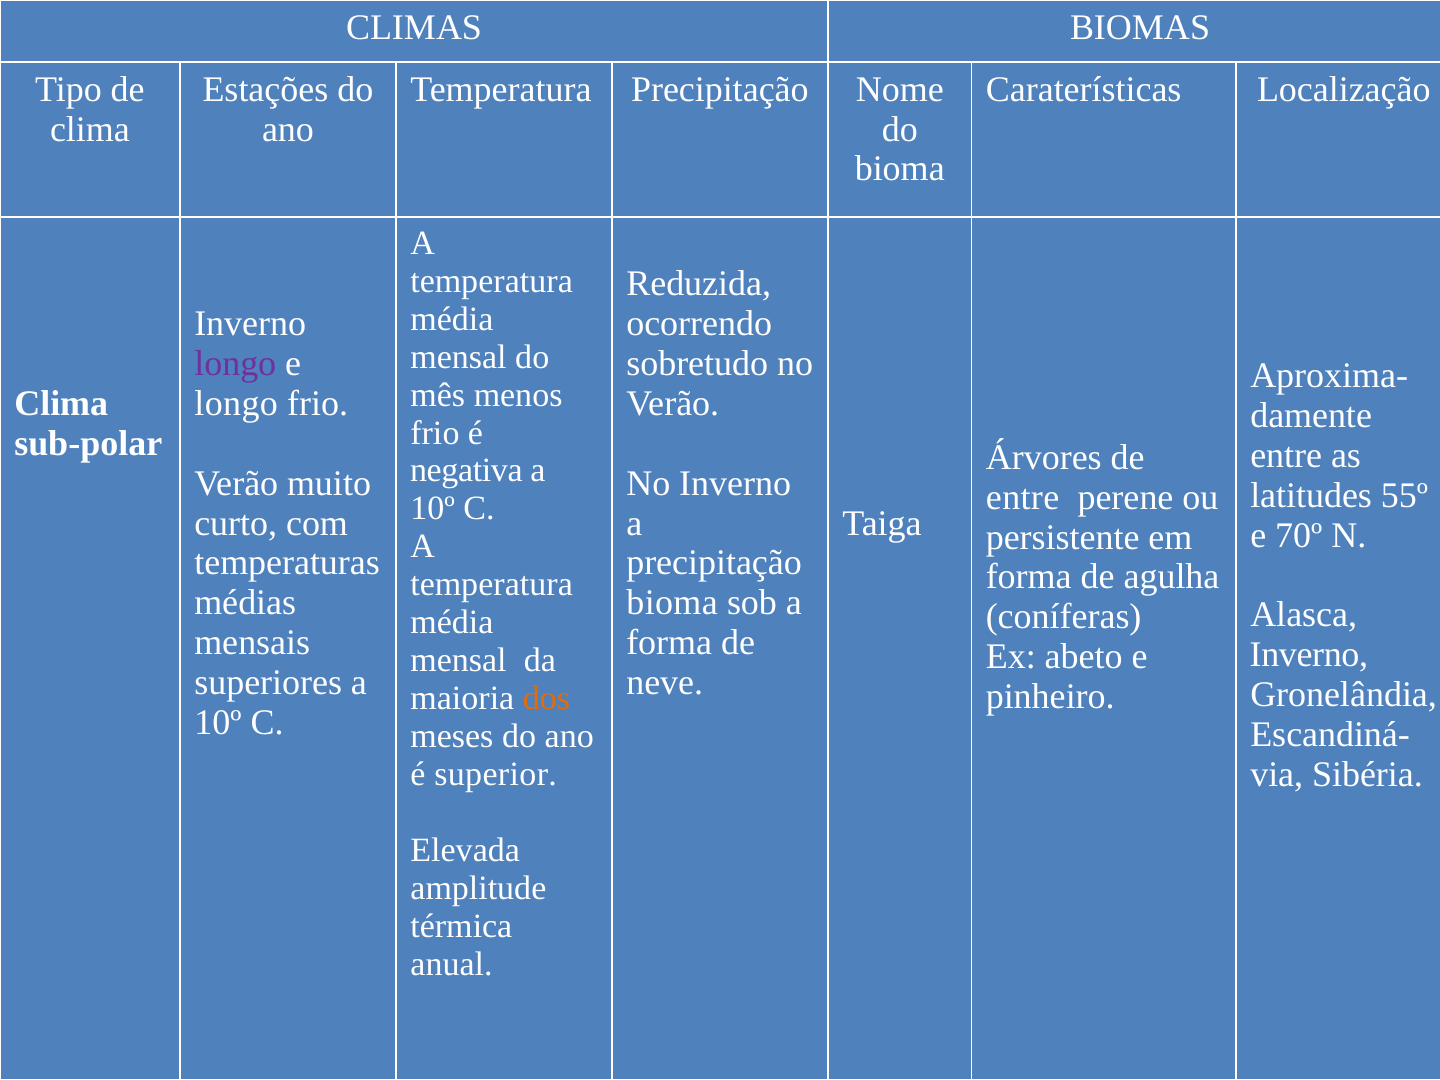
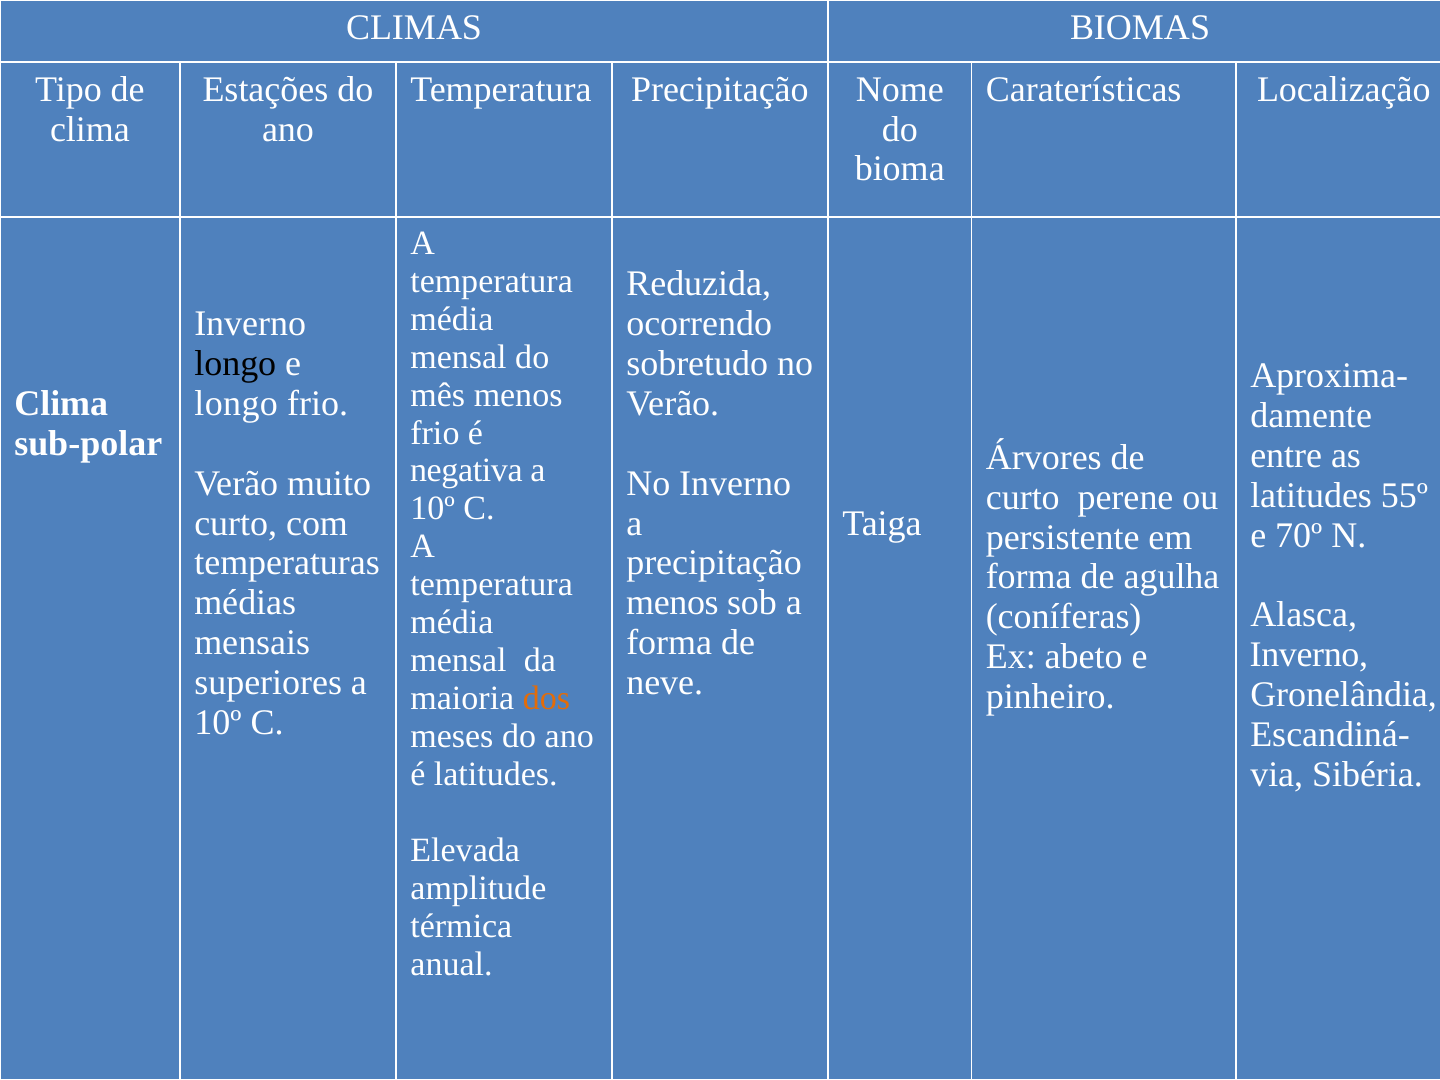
longo colour: purple -> black (235, 364)
entre: entre -> curto (1023, 497)
bioma: bioma -> menos (672, 603)
é superior: superior -> latitudes (496, 774)
